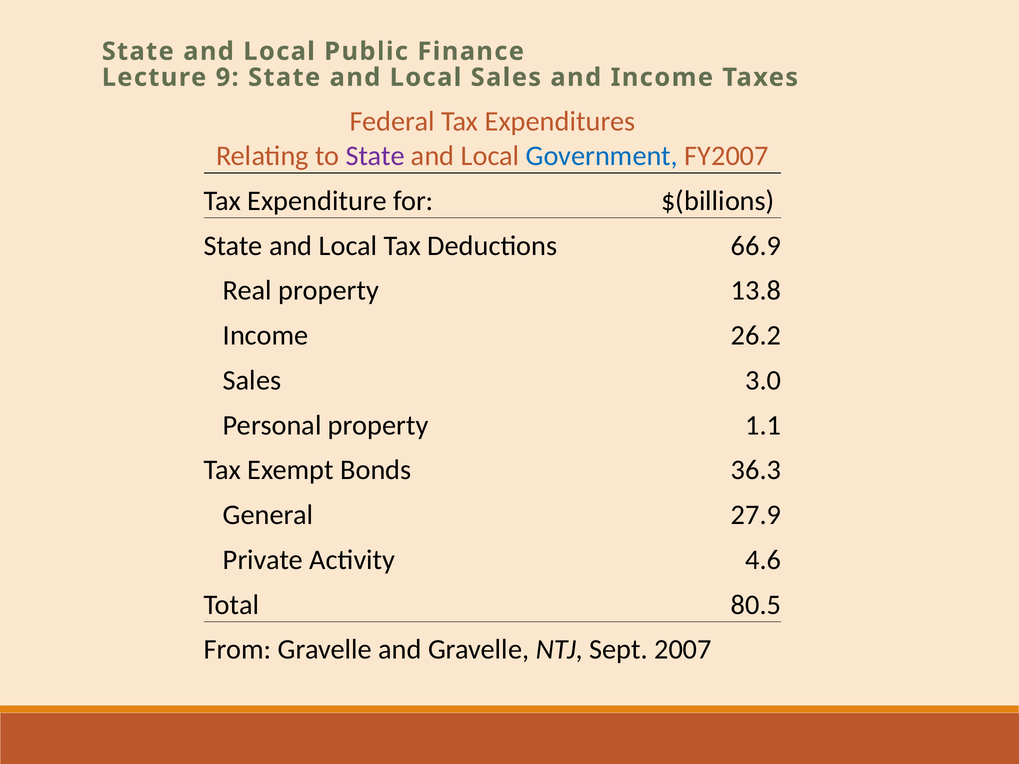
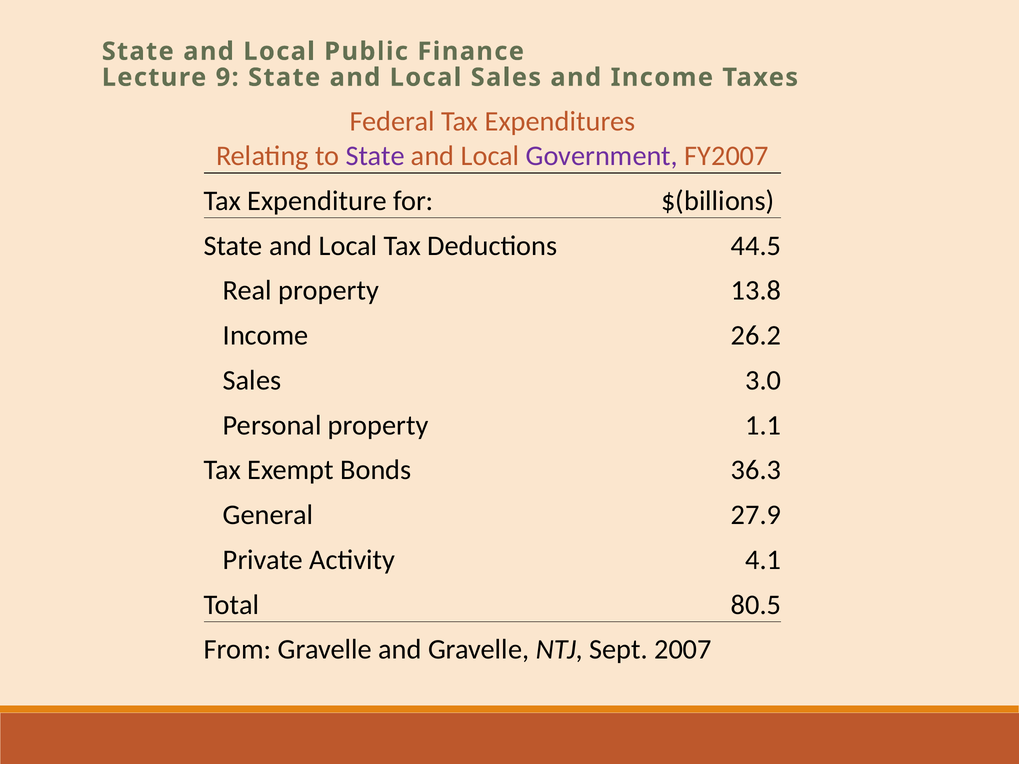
Government colour: blue -> purple (602, 156)
66.9: 66.9 -> 44.5 (756, 246)
4.6: 4.6 -> 4.1 (763, 560)
